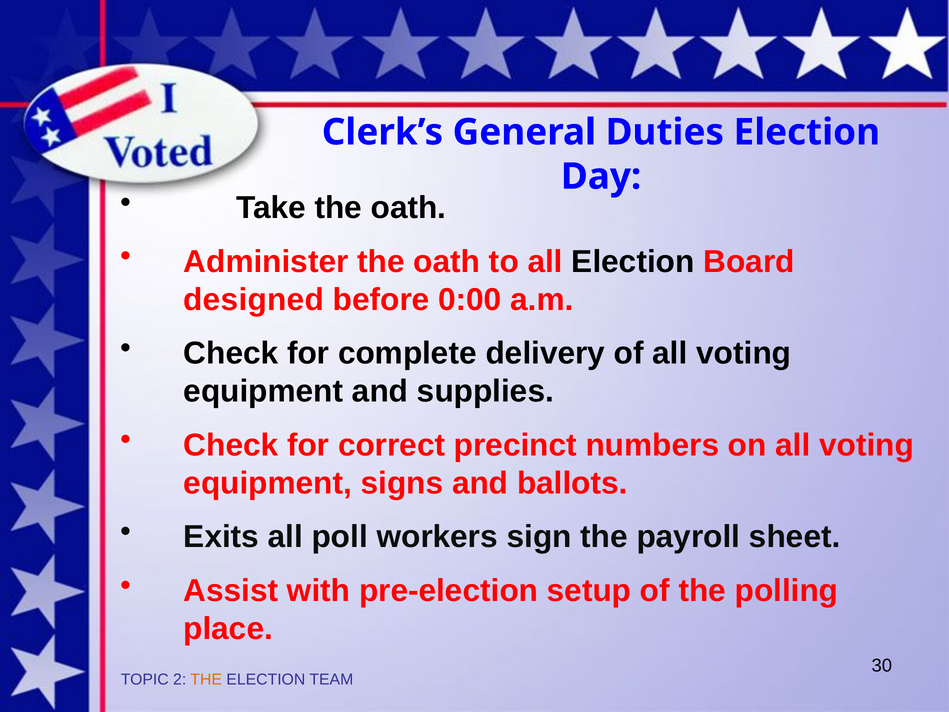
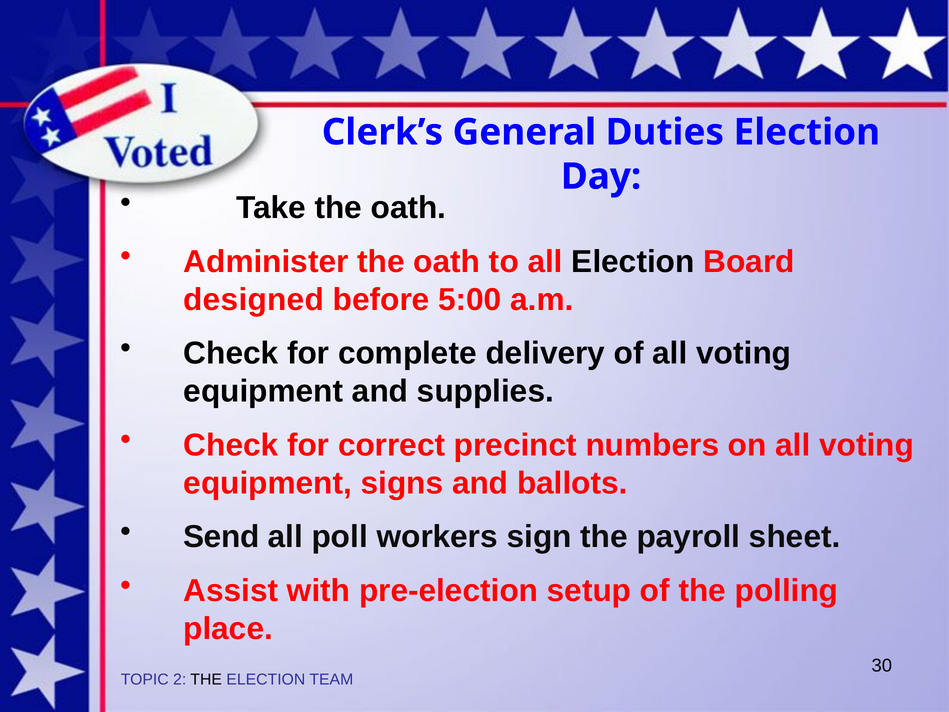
0:00: 0:00 -> 5:00 (470, 300)
Exits: Exits -> Send (221, 537)
THE colour: orange -> black (206, 680)
